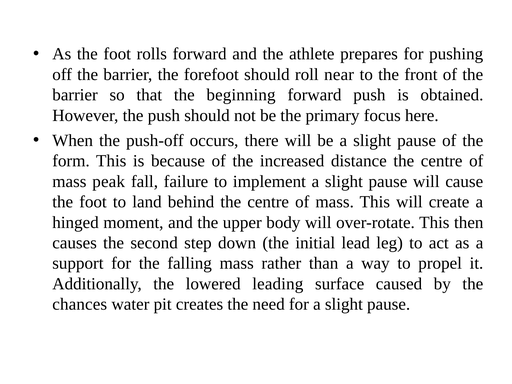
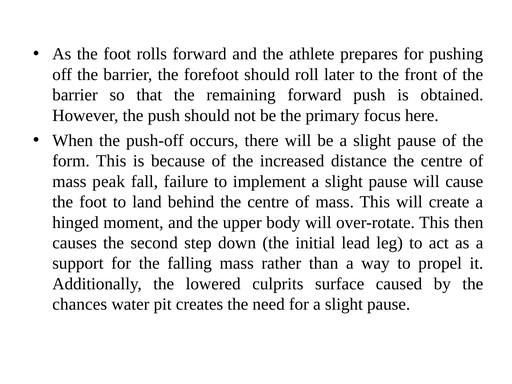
near: near -> later (339, 74)
beginning: beginning -> remaining (241, 95)
leading: leading -> culprits (278, 284)
